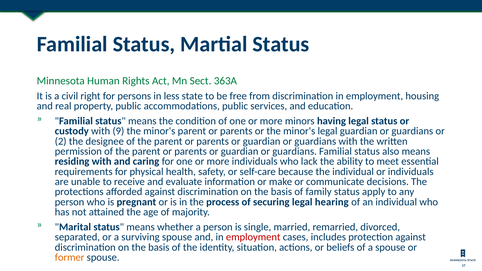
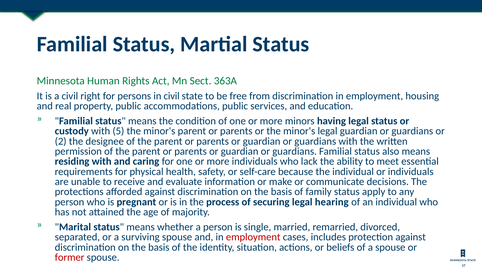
in less: less -> civil (172, 96)
9: 9 -> 5 (118, 131)
former colour: orange -> red (70, 257)
